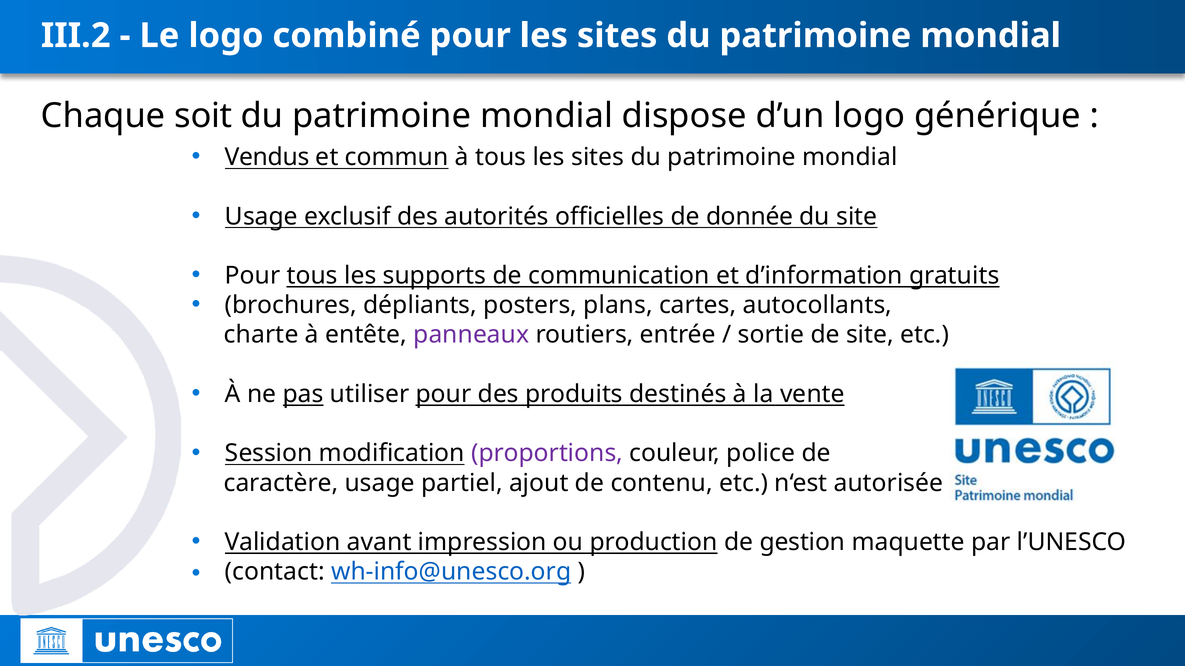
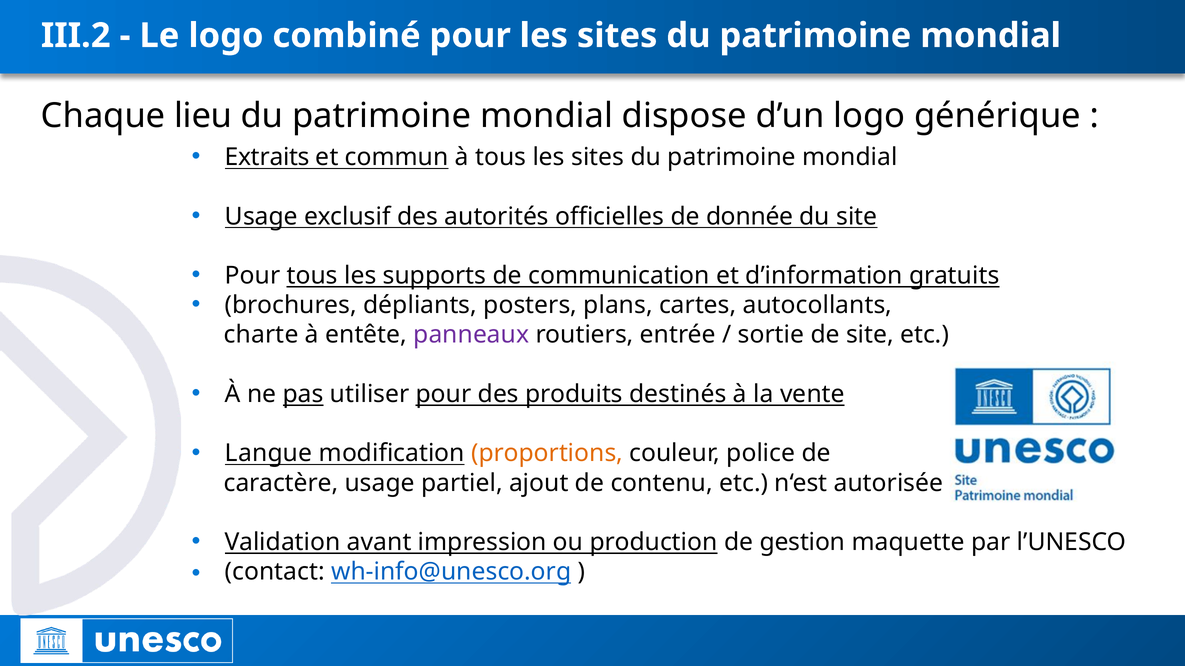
soit: soit -> lieu (203, 116)
Vendus: Vendus -> Extraits (267, 157)
Session: Session -> Langue (269, 454)
proportions colour: purple -> orange (547, 454)
